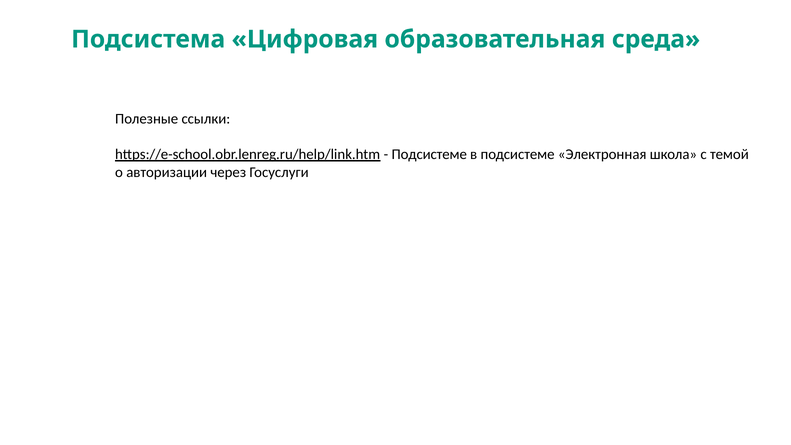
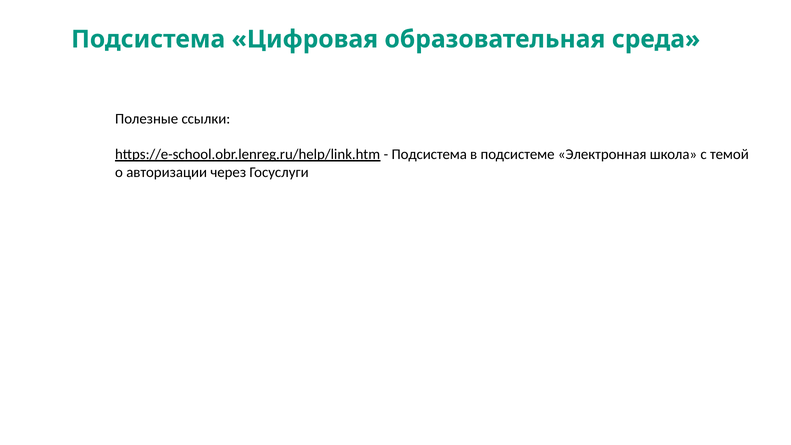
Подсистеме: Подсистеме -> Подсистема (429, 154)
